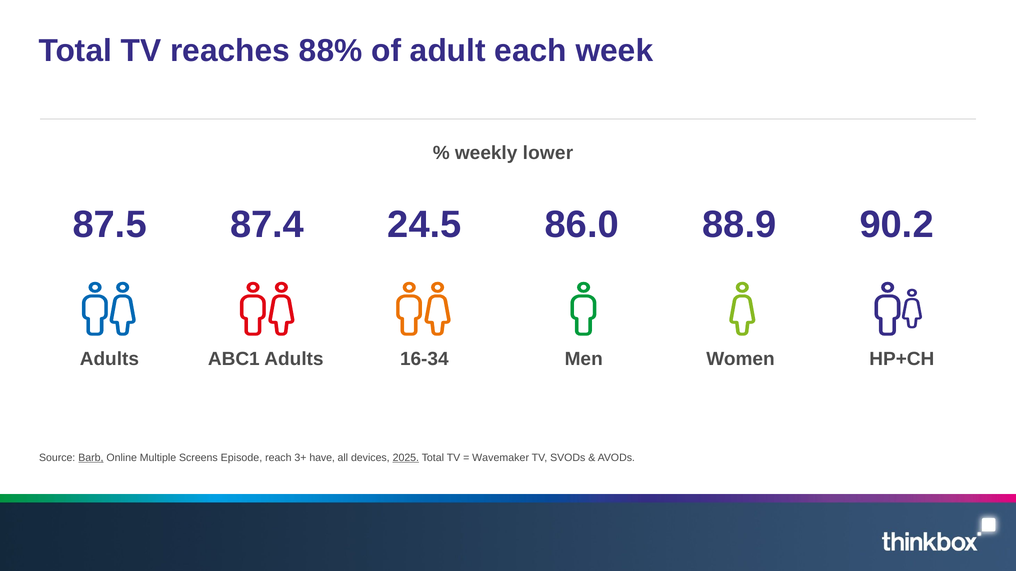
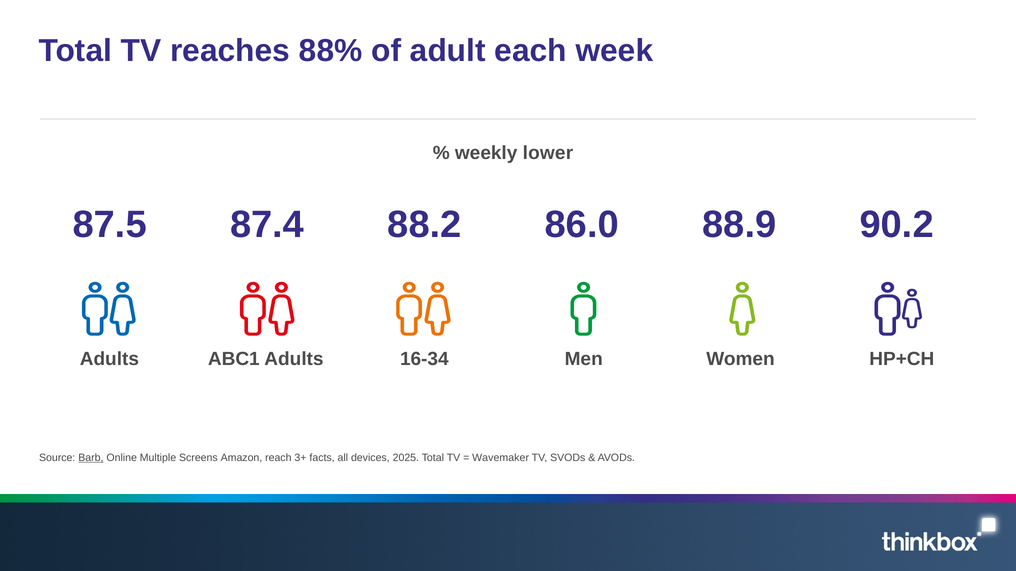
24.5: 24.5 -> 88.2 (425, 225)
Episode: Episode -> Amazon (241, 458)
have: have -> facts (322, 458)
2025 underline: present -> none (406, 458)
